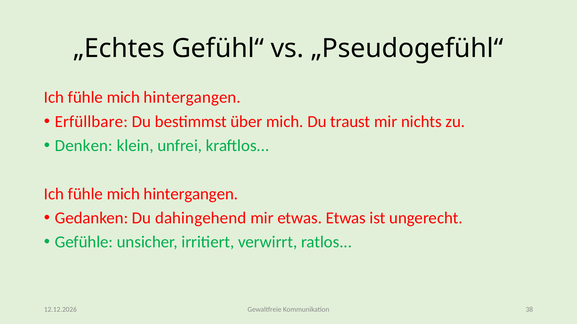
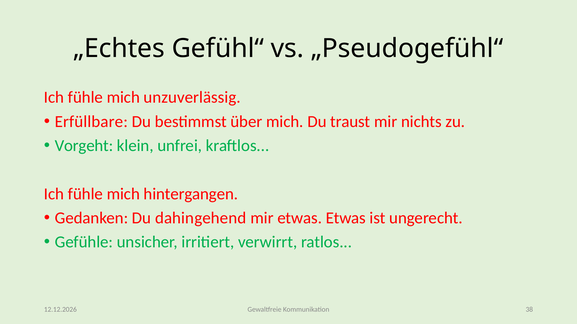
hintergangen: hintergangen -> unzuverlässig (192, 98)
Denken: Denken -> Vorgeht (84, 146)
